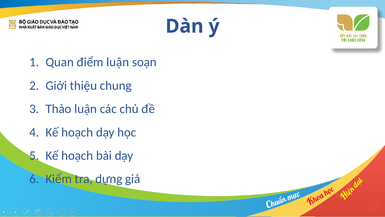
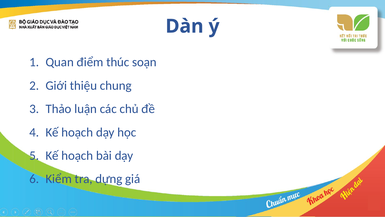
điểm luận: luận -> thúc (118, 62)
